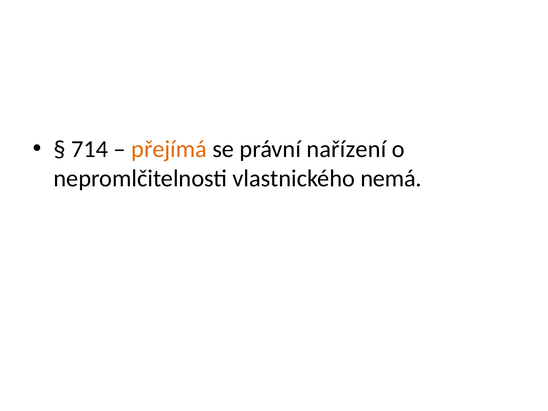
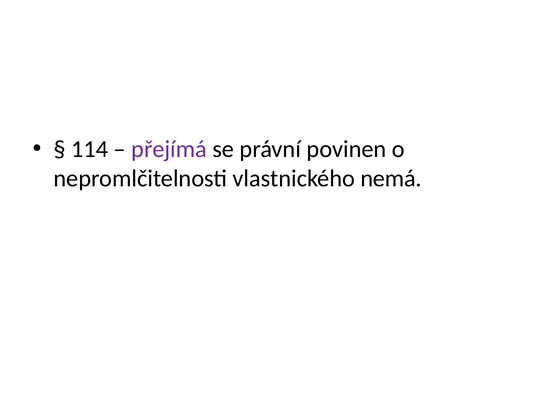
714: 714 -> 114 (90, 149)
přejímá colour: orange -> purple (169, 149)
nařízení: nařízení -> povinen (346, 149)
